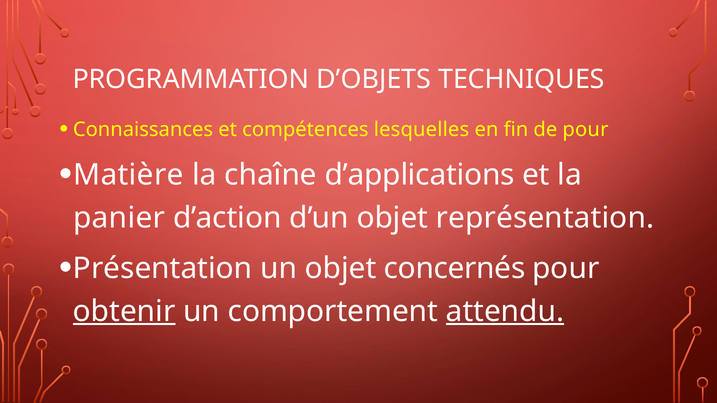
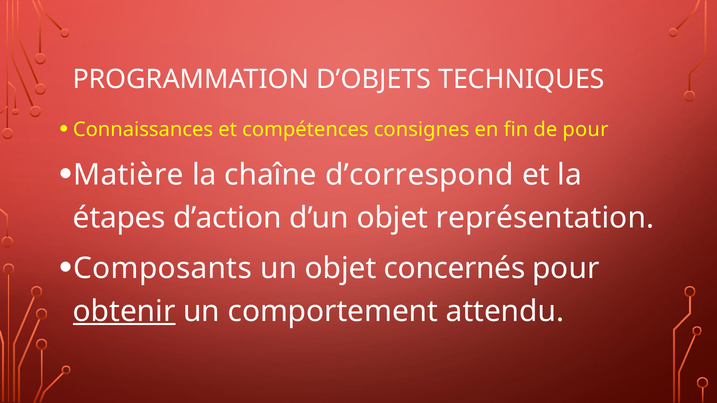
lesquelles: lesquelles -> consignes (422, 130)
d’applications: d’applications -> d’correspond (419, 175)
panier: panier -> étapes (119, 218)
Présentation: Présentation -> Composants (163, 269)
attendu underline: present -> none (505, 312)
